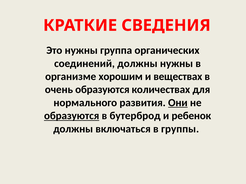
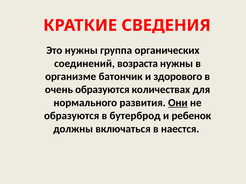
соединений должны: должны -> возраста (137, 64)
хорошим: хорошим -> батончик (121, 77)
веществах: веществах -> здорового (178, 77)
образуются underline: present -> none (72, 116)
группы: группы -> наестся (180, 129)
